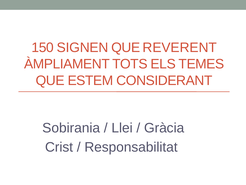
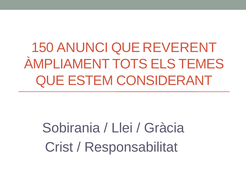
SIGNEN: SIGNEN -> ANUNCI (83, 47)
